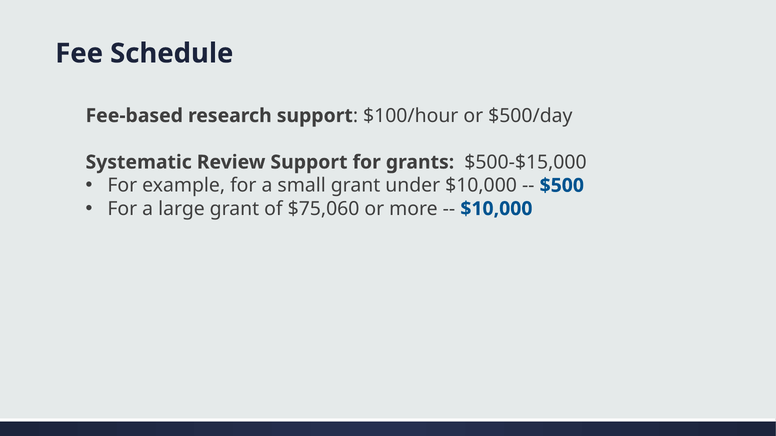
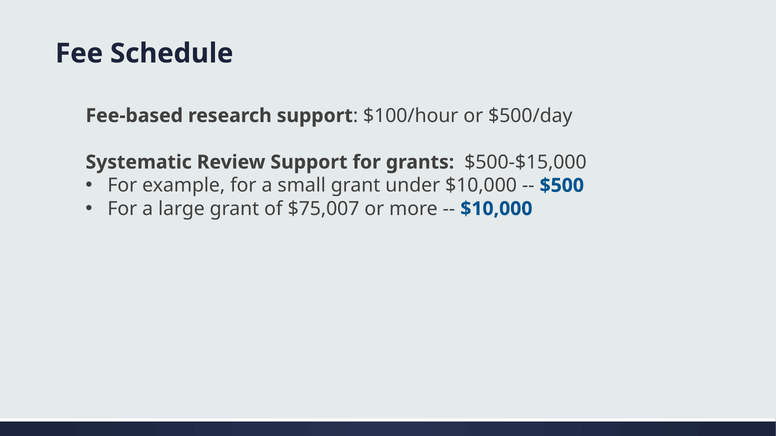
$75,060: $75,060 -> $75,007 (324, 209)
